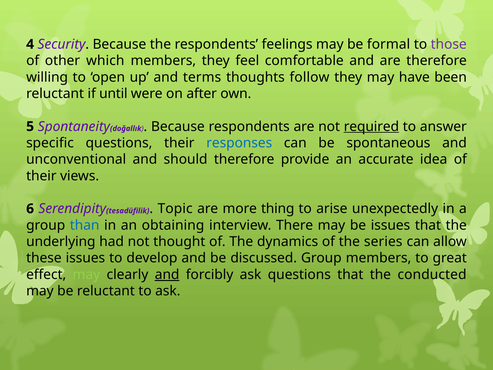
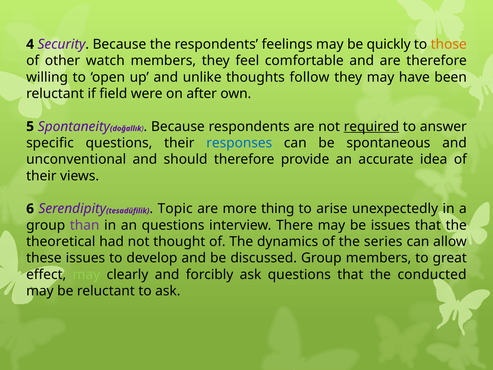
formal: formal -> quickly (389, 44)
those colour: purple -> orange (449, 44)
which: which -> watch (105, 61)
terms: terms -> unlike (202, 77)
until: until -> field (113, 94)
than colour: blue -> purple (85, 225)
an obtaining: obtaining -> questions (173, 225)
underlying: underlying -> theoretical (61, 241)
and underline: present -> none (167, 274)
